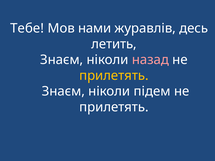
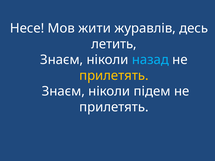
Тебе: Тебе -> Несе (27, 28)
нами: нами -> жити (95, 28)
назад colour: pink -> light blue (150, 60)
